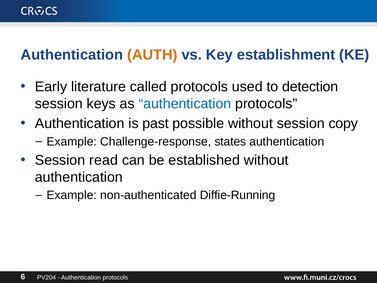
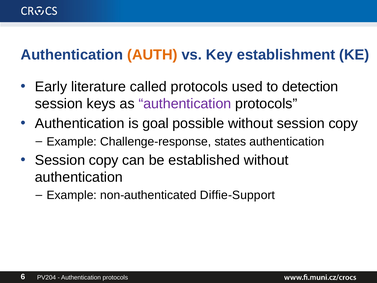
authentication colour: blue -> purple (185, 104)
past: past -> goal (156, 123)
read: read -> copy (104, 160)
Diffie-Running: Diffie-Running -> Diffie-Support (237, 195)
